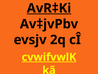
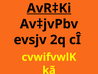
cvwifvwlK underline: present -> none (49, 57)
